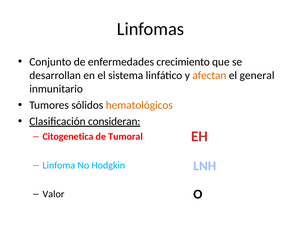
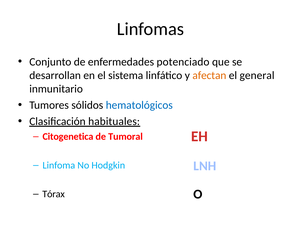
crecimiento: crecimiento -> potenciado (183, 62)
hematológicos colour: orange -> blue (139, 105)
consideran: consideran -> habituales (114, 121)
Valor: Valor -> Tórax (54, 194)
